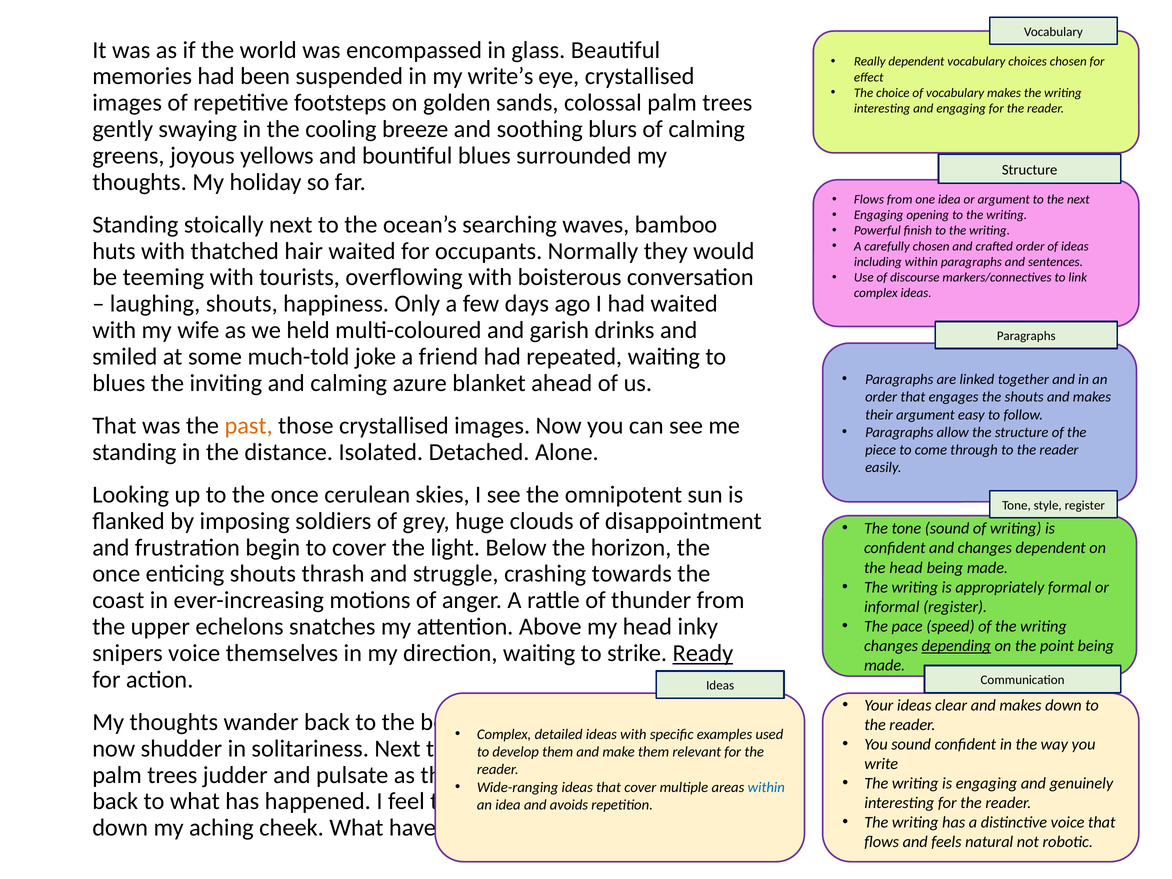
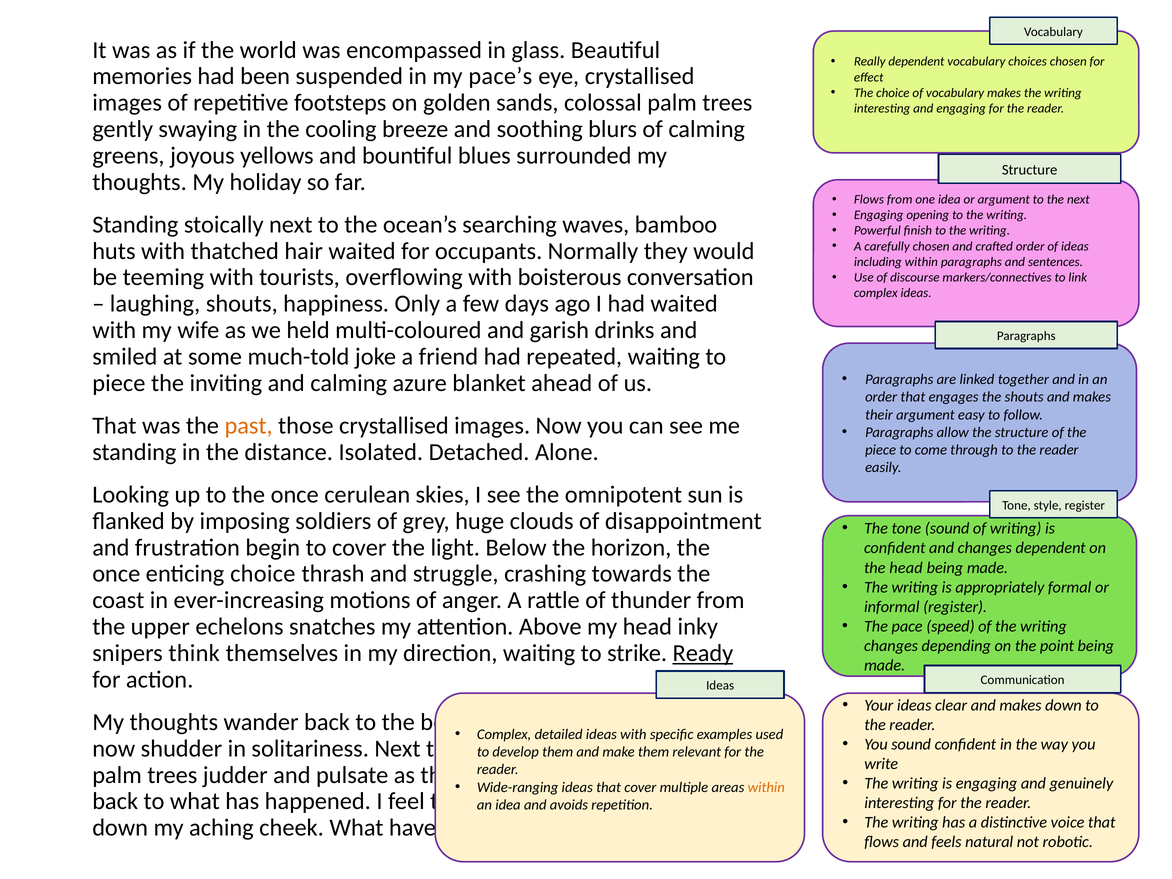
write’s: write’s -> pace’s (500, 76)
blues: blues -> piece (119, 383)
enticing shouts: shouts -> choice (263, 574)
depending underline: present -> none (956, 646)
snipers voice: voice -> think (194, 653)
within colour: blue -> orange (766, 787)
